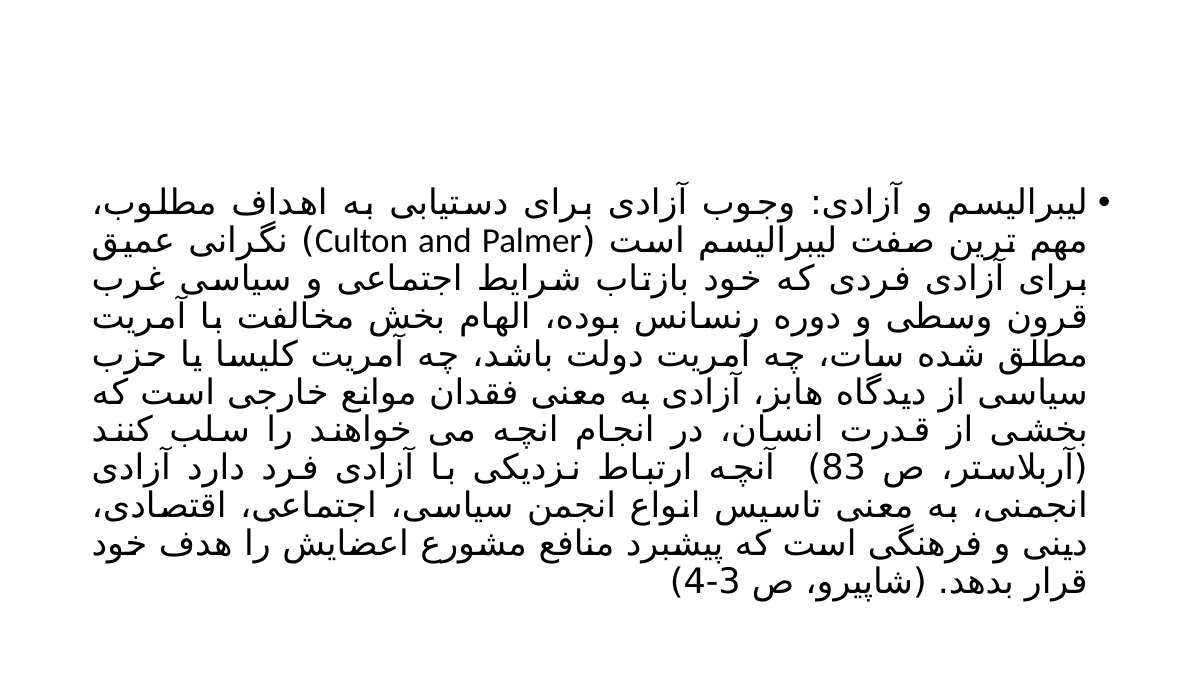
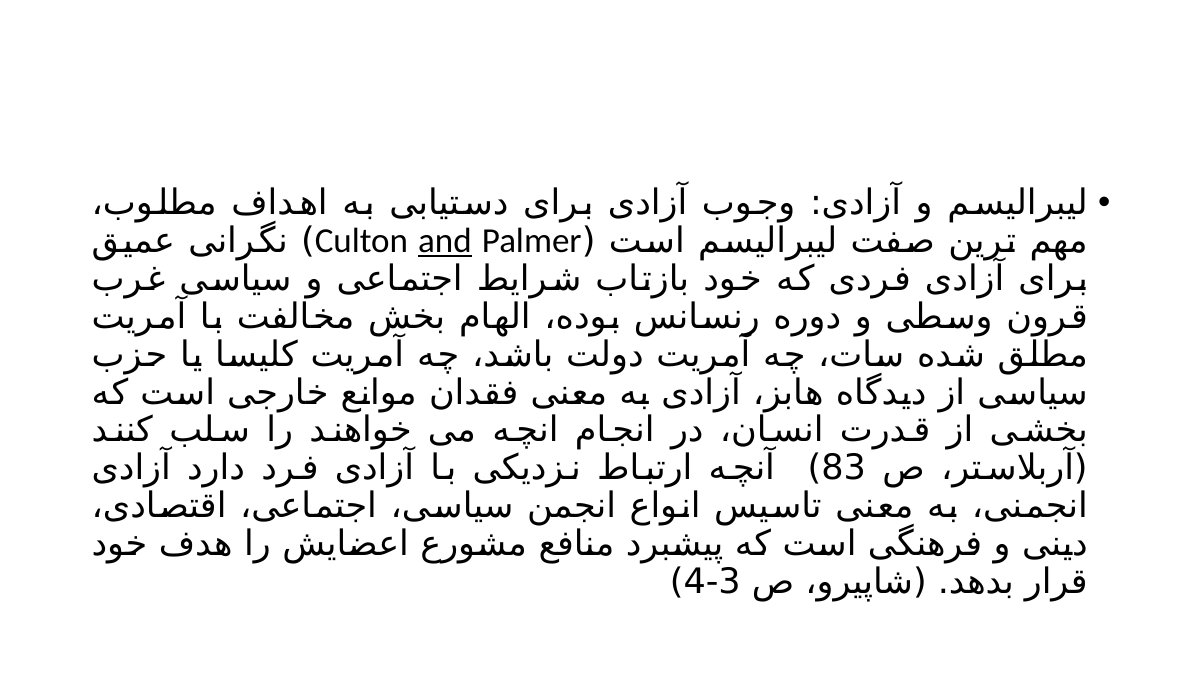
and underline: none -> present (445, 241)
